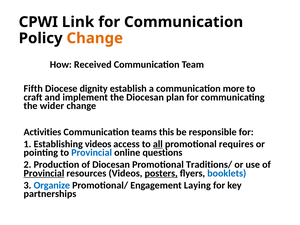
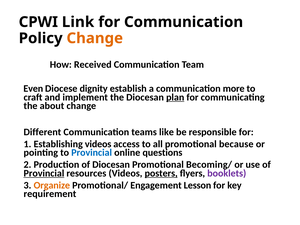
Fifth: Fifth -> Even (33, 89)
plan underline: none -> present (175, 97)
wider: wider -> about (52, 106)
Activities: Activities -> Different (42, 132)
this: this -> like (166, 132)
all underline: present -> none (158, 144)
requires: requires -> because (236, 144)
Traditions/: Traditions/ -> Becoming/ (209, 165)
booklets colour: blue -> purple (227, 173)
Organize colour: blue -> orange (52, 185)
Laying: Laying -> Lesson (197, 185)
partnerships: partnerships -> requirement (50, 194)
